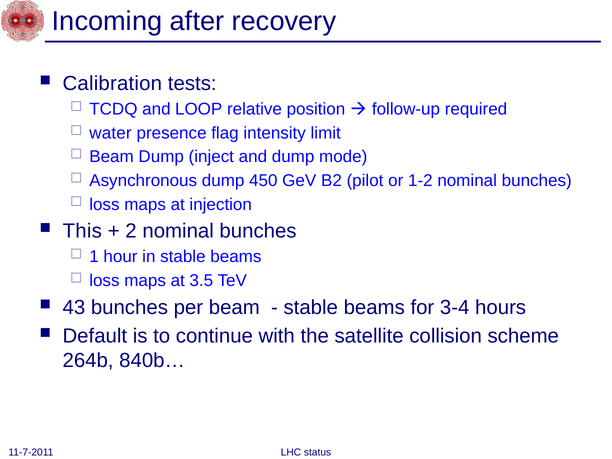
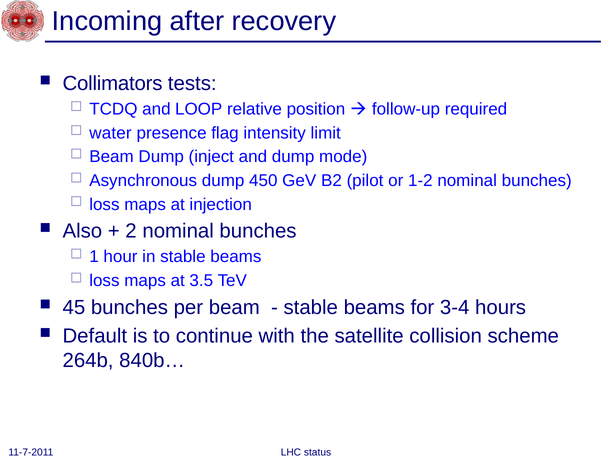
Calibration: Calibration -> Collimators (113, 84)
This: This -> Also (82, 231)
43: 43 -> 45 (74, 307)
